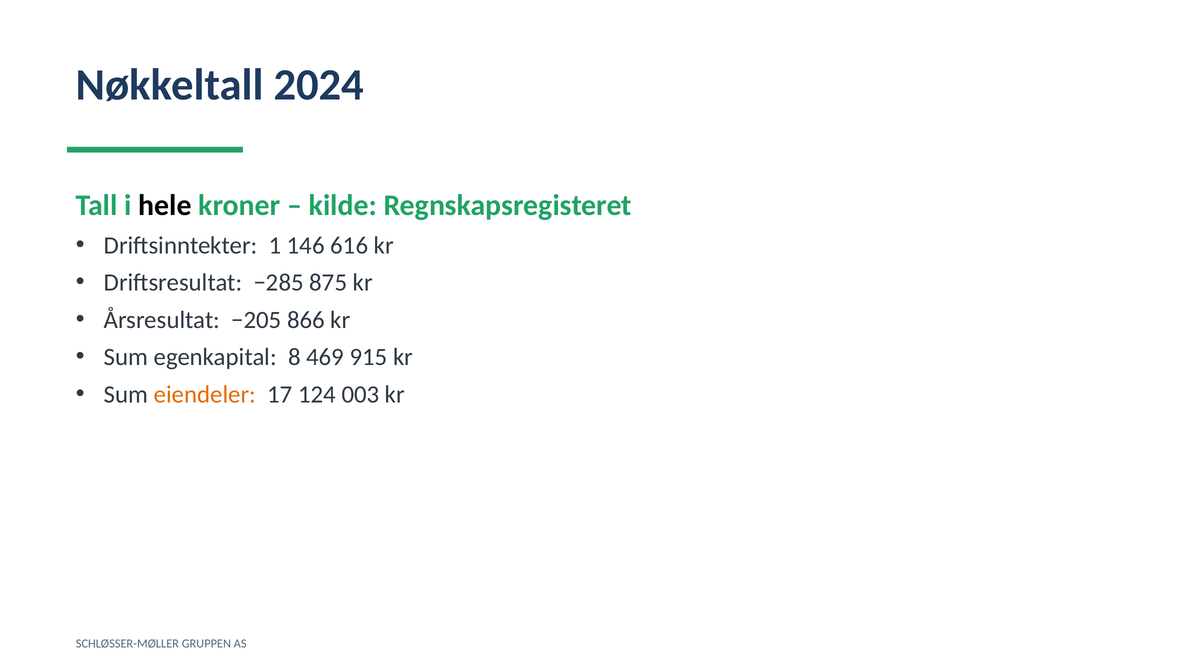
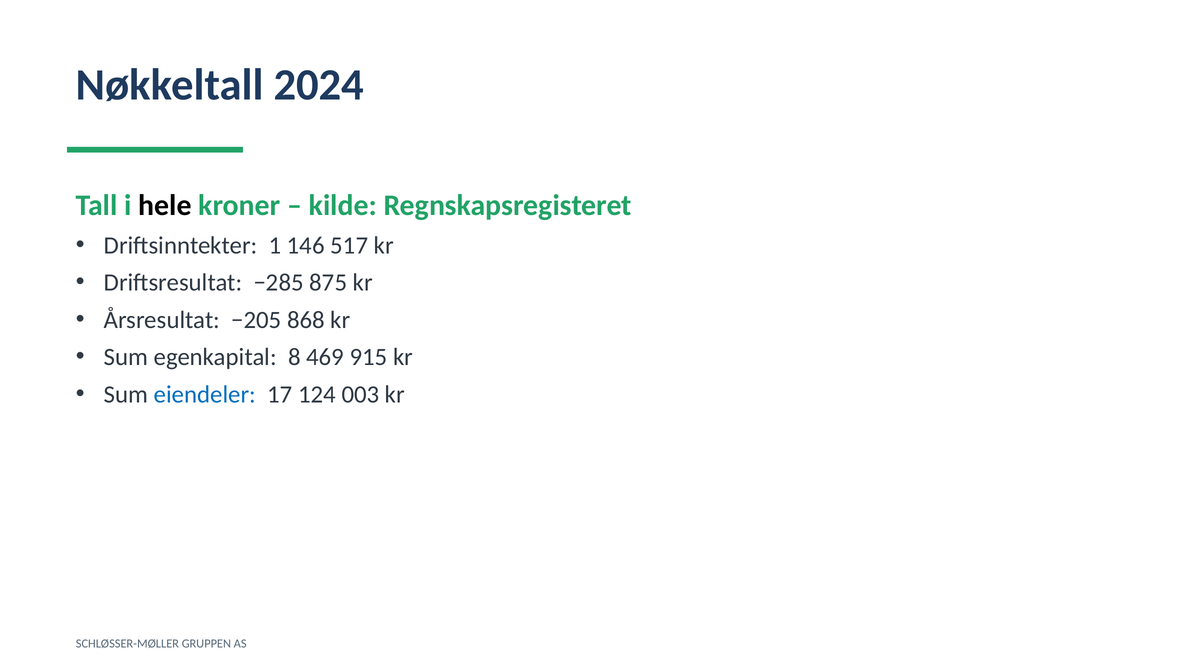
616: 616 -> 517 (349, 245)
866: 866 -> 868 (306, 320)
eiendeler colour: orange -> blue (205, 394)
